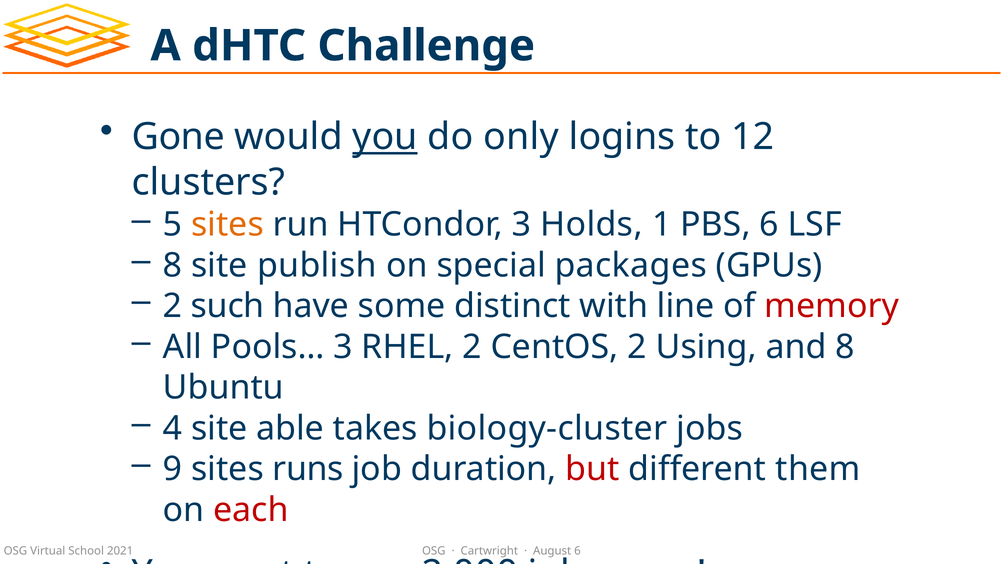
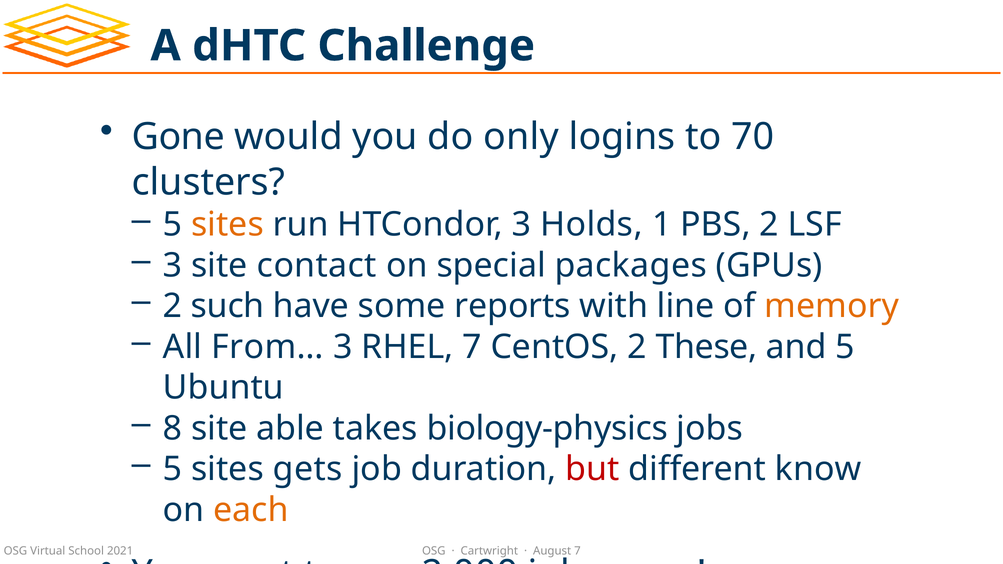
you underline: present -> none (385, 137)
12: 12 -> 70 (753, 137)
PBS 6: 6 -> 2 (769, 225)
8: 8 -> 3 (173, 266)
publish: publish -> contact (317, 266)
distinct: distinct -> reports (513, 306)
memory colour: red -> orange (832, 306)
Pools…: Pools… -> From… (267, 347)
RHEL 2: 2 -> 7 (472, 347)
Using: Using -> These (706, 347)
and 8: 8 -> 5 (845, 347)
4: 4 -> 8 (173, 429)
biology-cluster: biology-cluster -> biology-physics (547, 429)
9: 9 -> 5 (173, 469)
runs: runs -> gets (308, 469)
them: them -> know (818, 469)
each colour: red -> orange (251, 510)
6: 6 -> 7 (577, 551)
